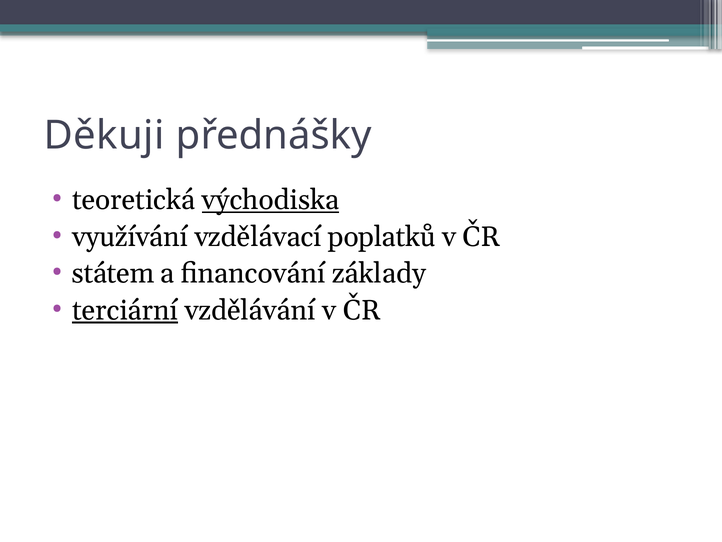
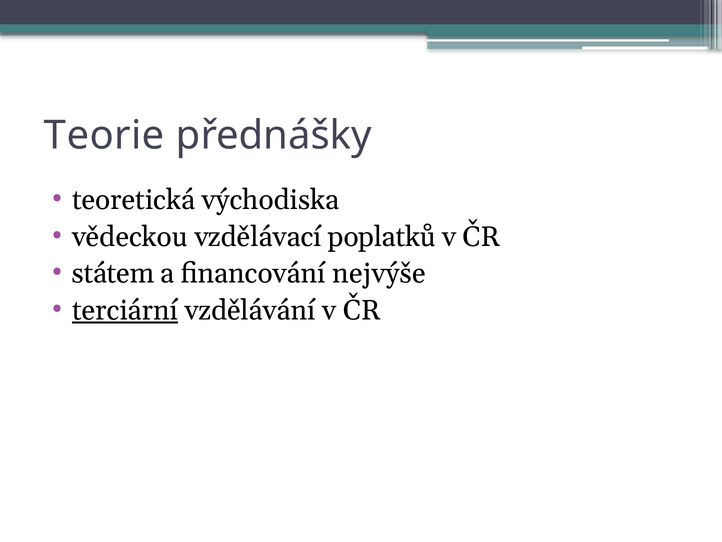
Děkuji: Děkuji -> Teorie (104, 135)
východiska underline: present -> none (271, 200)
využívání: využívání -> vědeckou (130, 237)
základy: základy -> nejvýše (379, 273)
